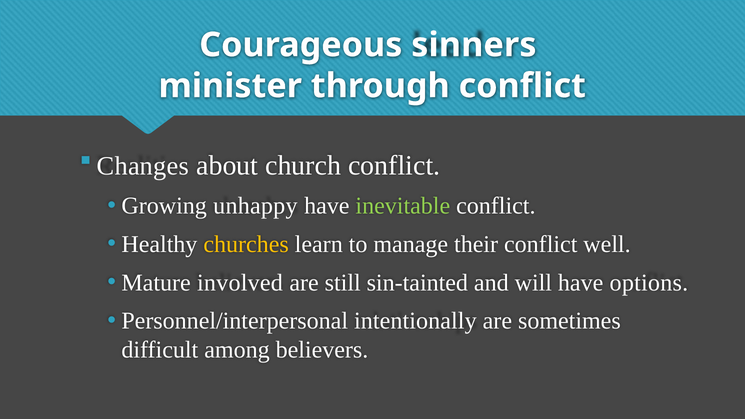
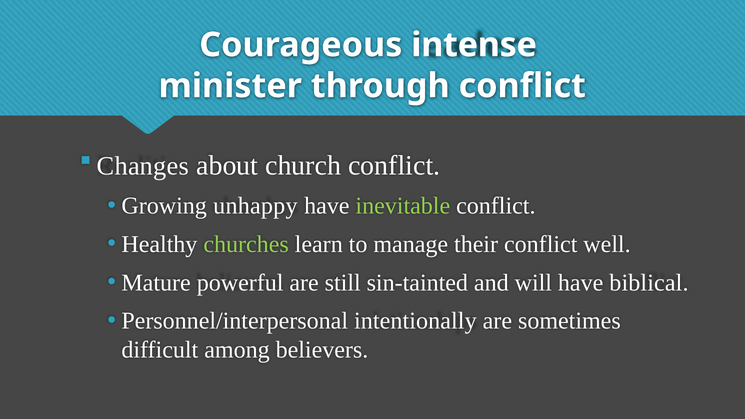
sinners: sinners -> intense (474, 45)
churches colour: yellow -> light green (246, 244)
involved: involved -> powerful (240, 283)
options: options -> biblical (649, 283)
